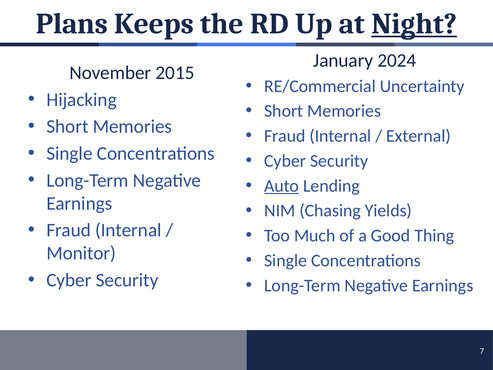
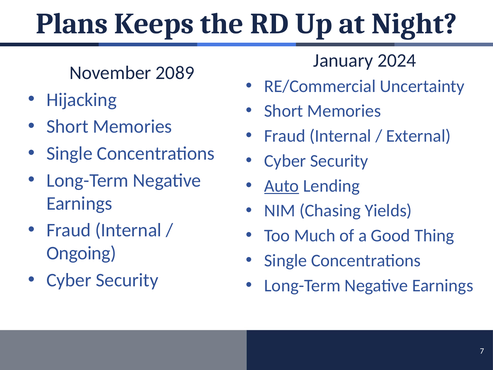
Night underline: present -> none (414, 24)
2015: 2015 -> 2089 (175, 73)
Monitor: Monitor -> Ongoing (81, 253)
